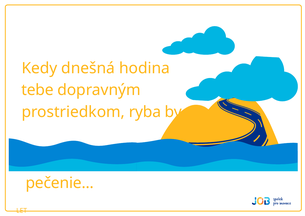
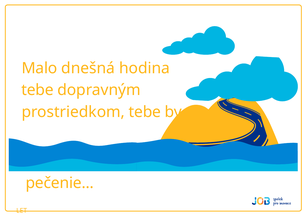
Kedy: Kedy -> Malo (39, 68)
prostriedkom ryba: ryba -> tebe (145, 112)
